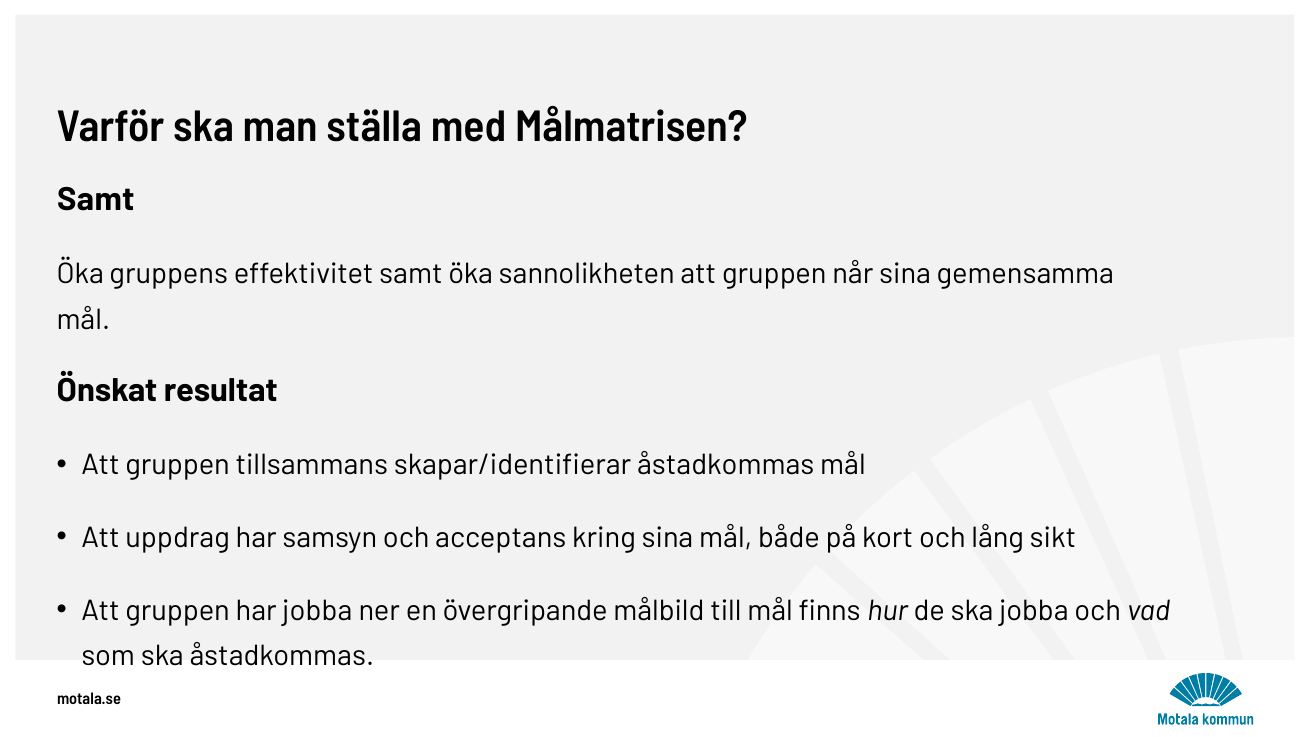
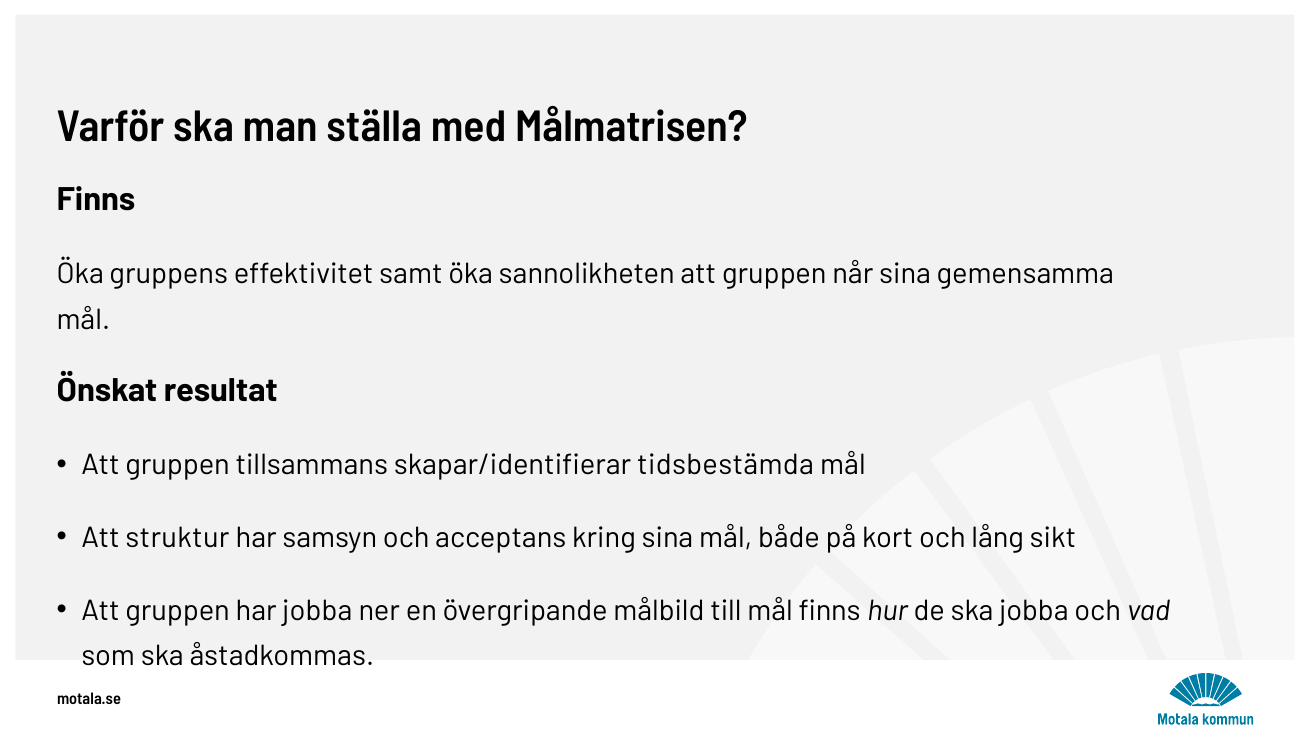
Samt: Samt -> Finns (96, 200)
skapar/identifierar åstadkommas: åstadkommas -> tidsbestämda (726, 465)
uppdrag: uppdrag -> struktur (177, 538)
